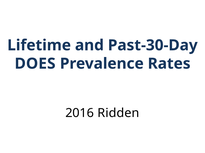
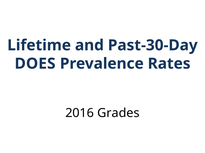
Ridden: Ridden -> Grades (118, 114)
